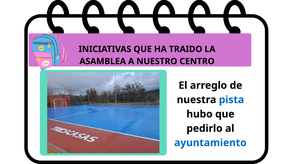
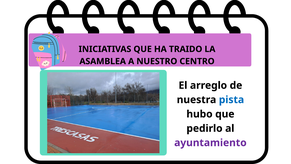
ayuntamiento colour: blue -> purple (210, 142)
